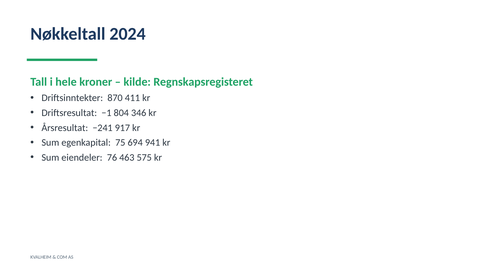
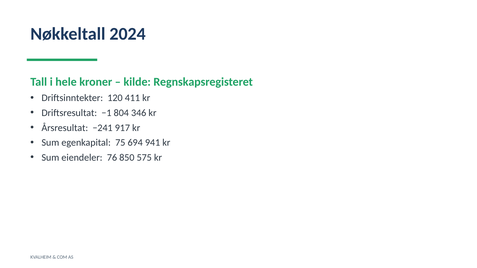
870: 870 -> 120 (115, 98)
463: 463 -> 850 (127, 158)
